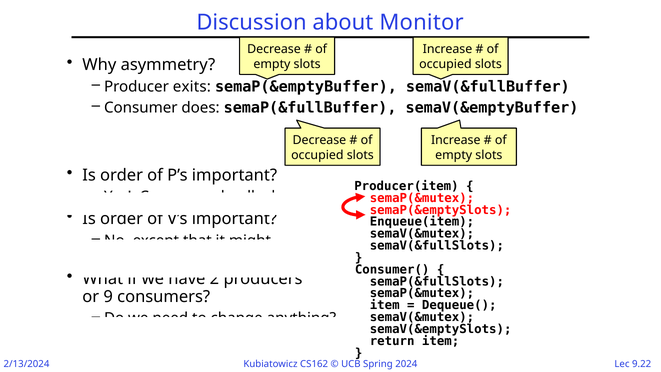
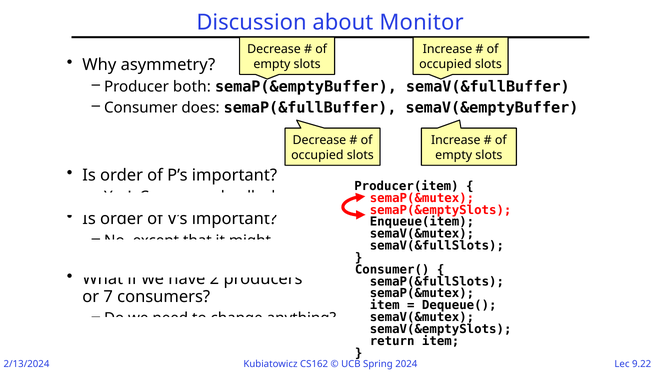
exits: exits -> both (192, 87)
9: 9 -> 7 (108, 297)
